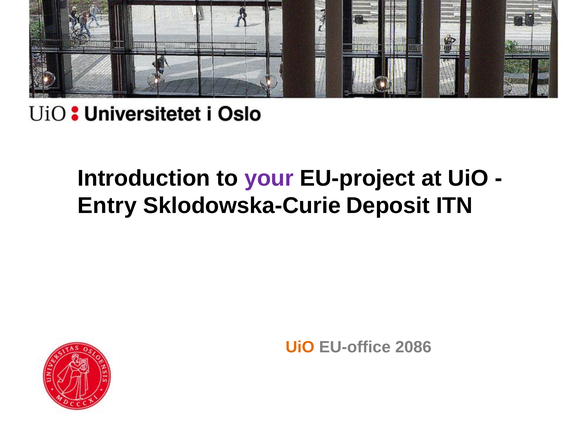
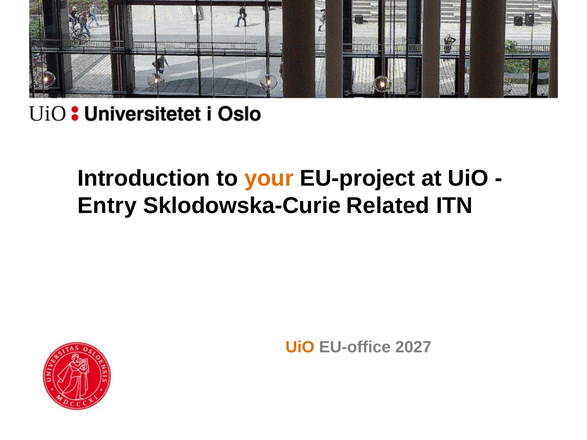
your colour: purple -> orange (269, 178)
Deposit: Deposit -> Related (388, 206)
2086: 2086 -> 2027 (413, 347)
